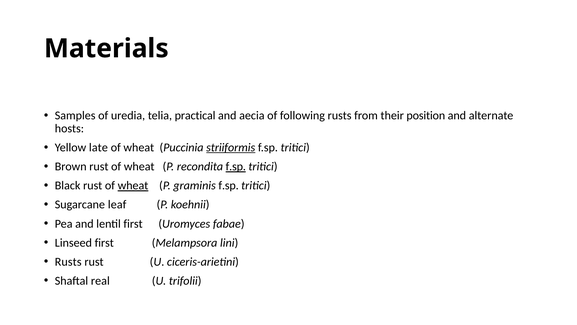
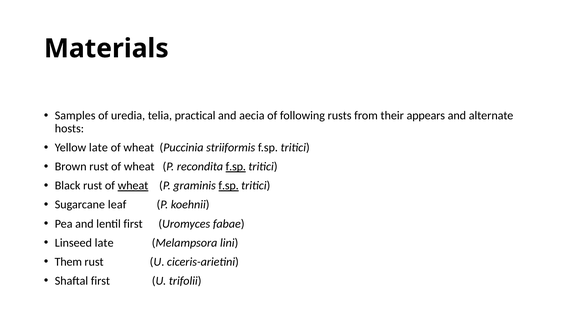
position: position -> appears (426, 115)
striiformis underline: present -> none (231, 147)
f.sp underline: none -> present (229, 185)
Linseed first: first -> late (104, 242)
Rusts: Rusts -> Them (68, 261)
Shaftal real: real -> first (100, 280)
